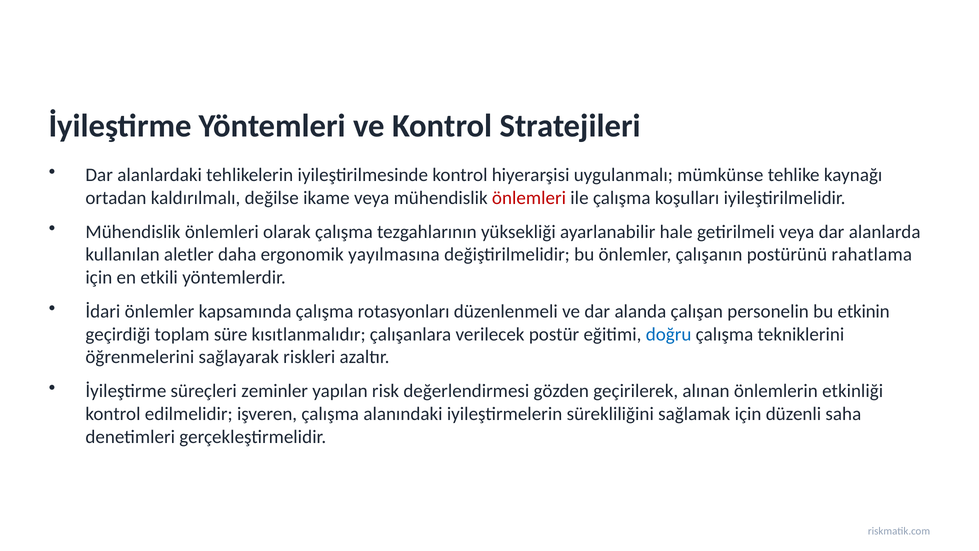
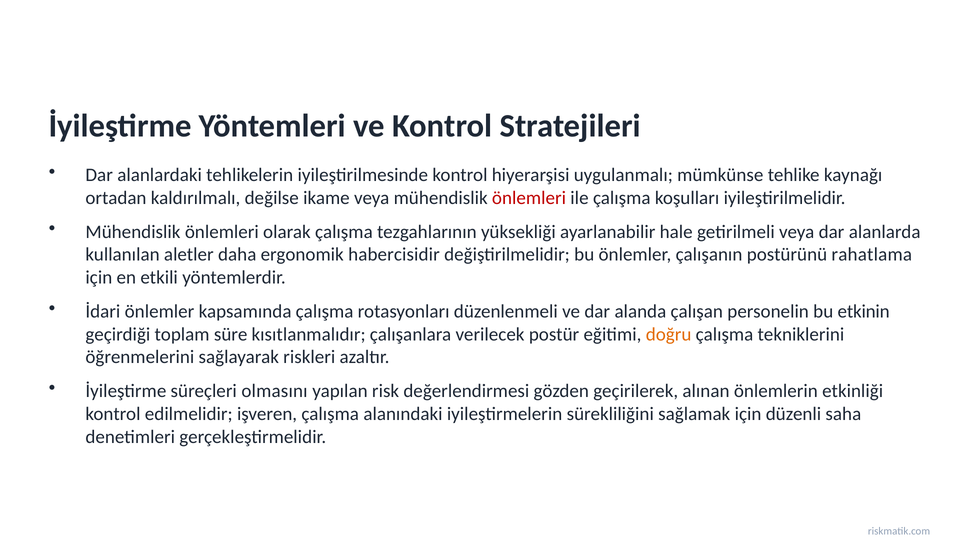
yayılmasına: yayılmasına -> habercisidir (394, 255)
doğru colour: blue -> orange (669, 334)
zeminler: zeminler -> olmasını (275, 391)
